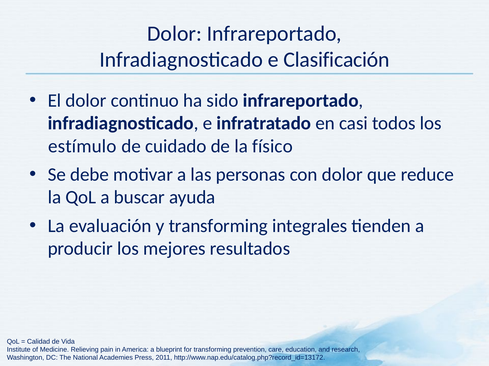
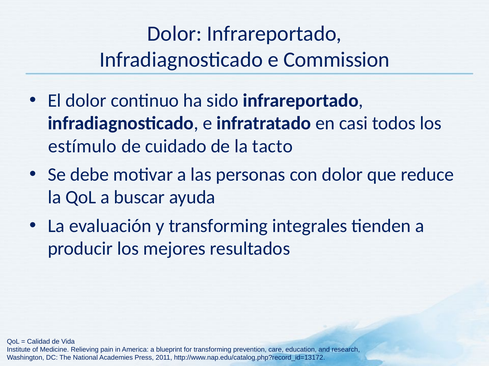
Clasificación: Clasificación -> Commission (337, 60)
físico: físico -> tacto (272, 146)
